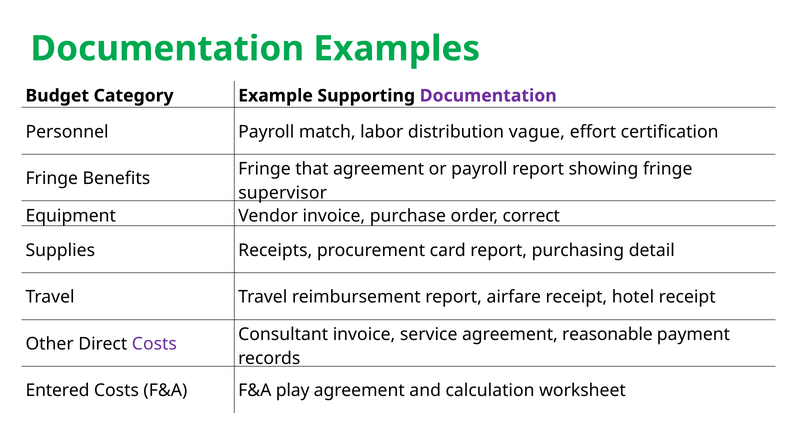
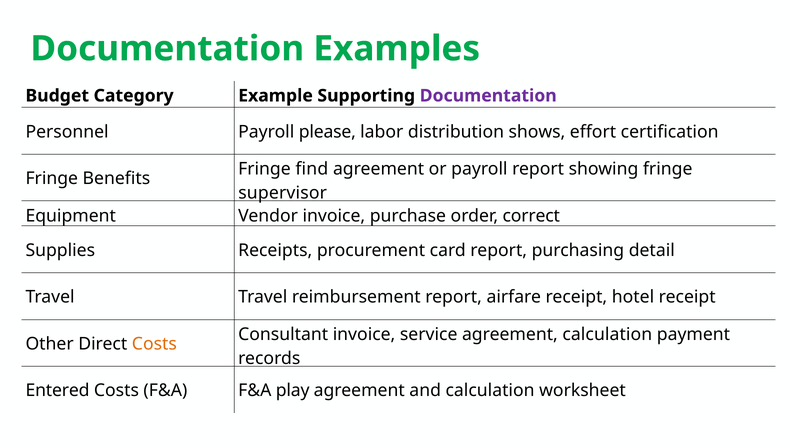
match: match -> please (327, 132)
vague: vague -> shows (537, 132)
that: that -> find (312, 169)
agreement reasonable: reasonable -> calculation (607, 335)
Costs colour: purple -> orange (154, 344)
